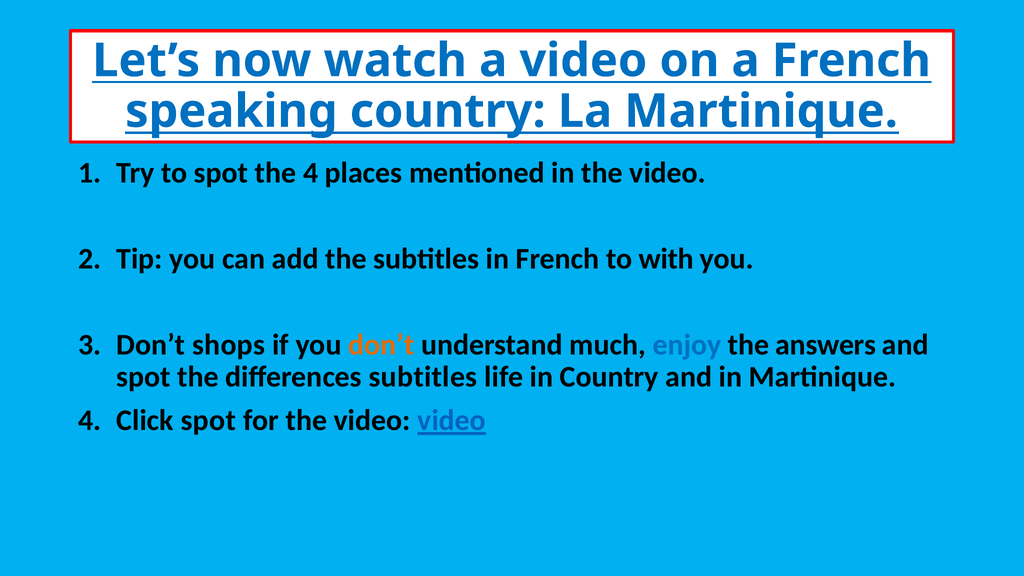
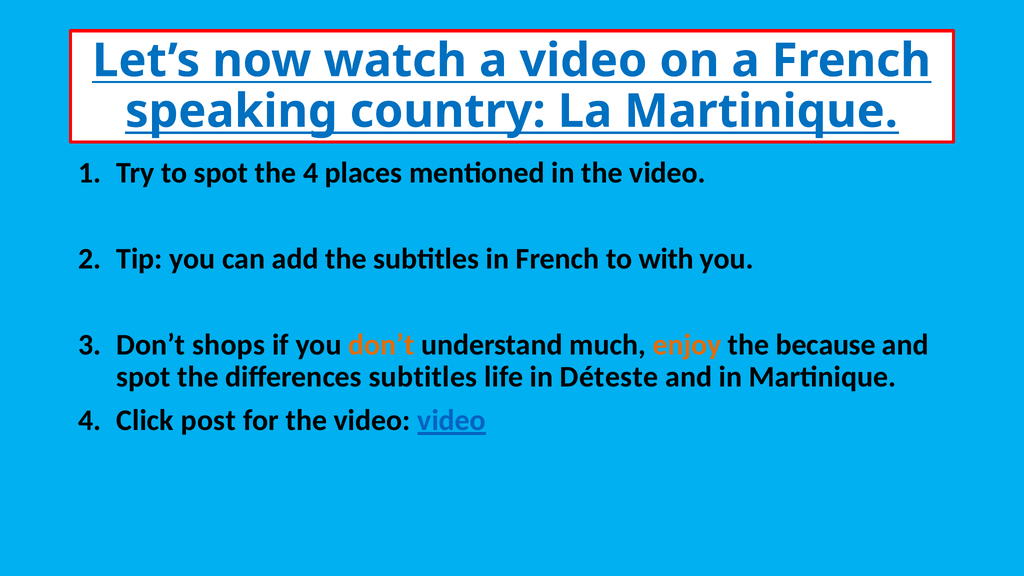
enjoy colour: blue -> orange (687, 345)
answers: answers -> because (826, 345)
in Country: Country -> Déteste (609, 377)
Click spot: spot -> post (208, 421)
